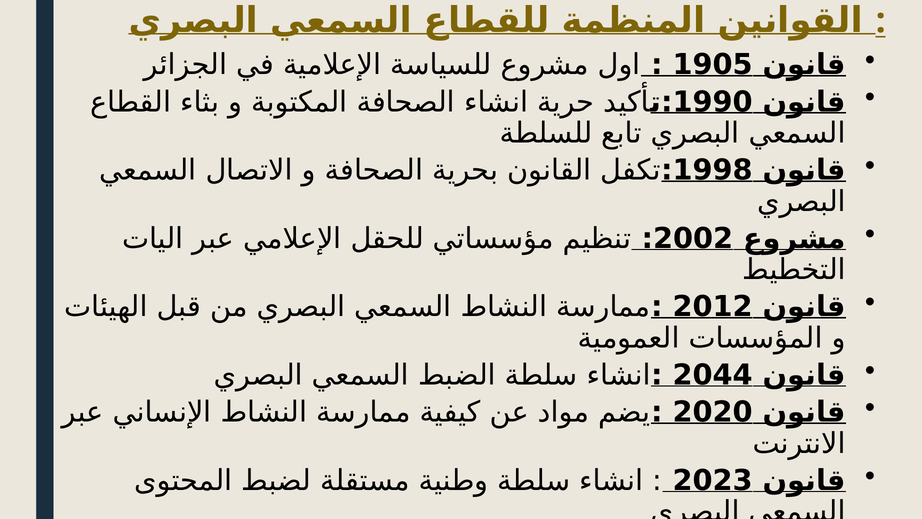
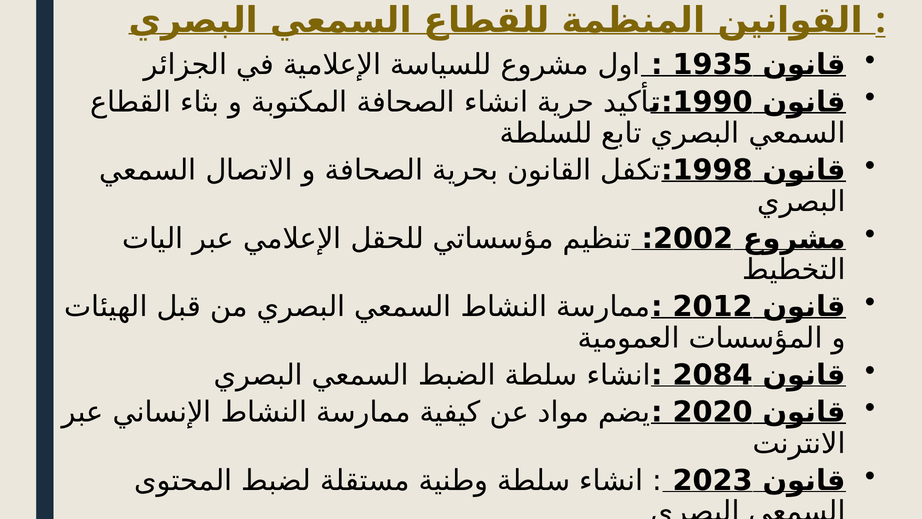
1905: 1905 -> 1935 (713, 65)
2044: 2044 -> 2084 (713, 375)
